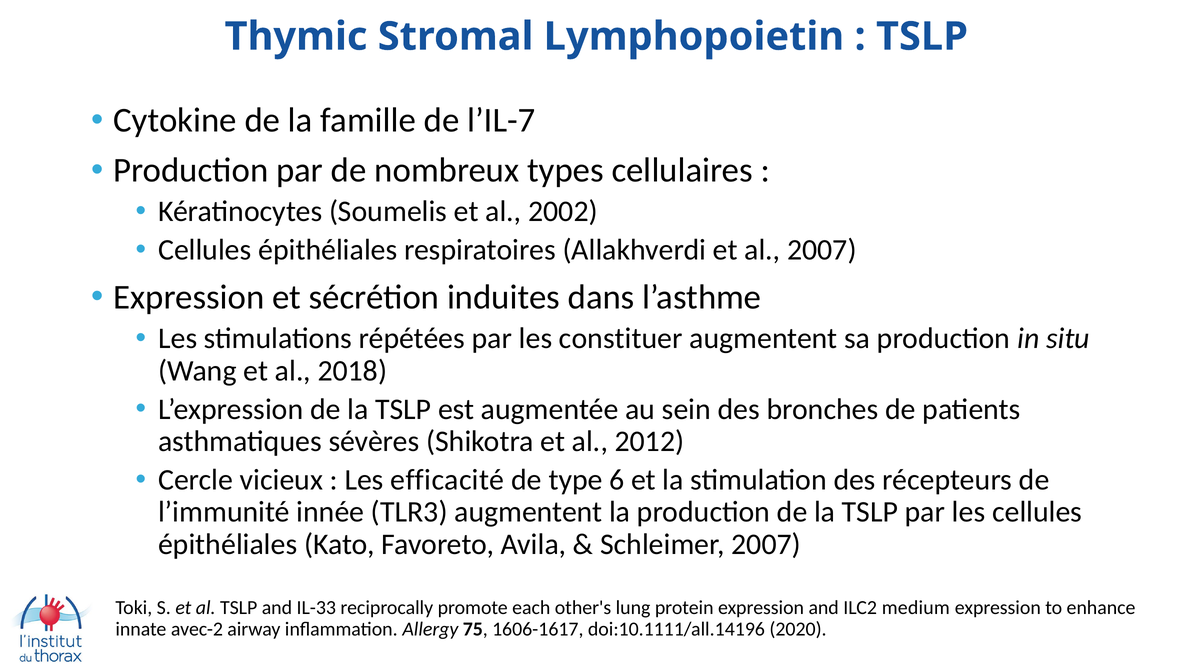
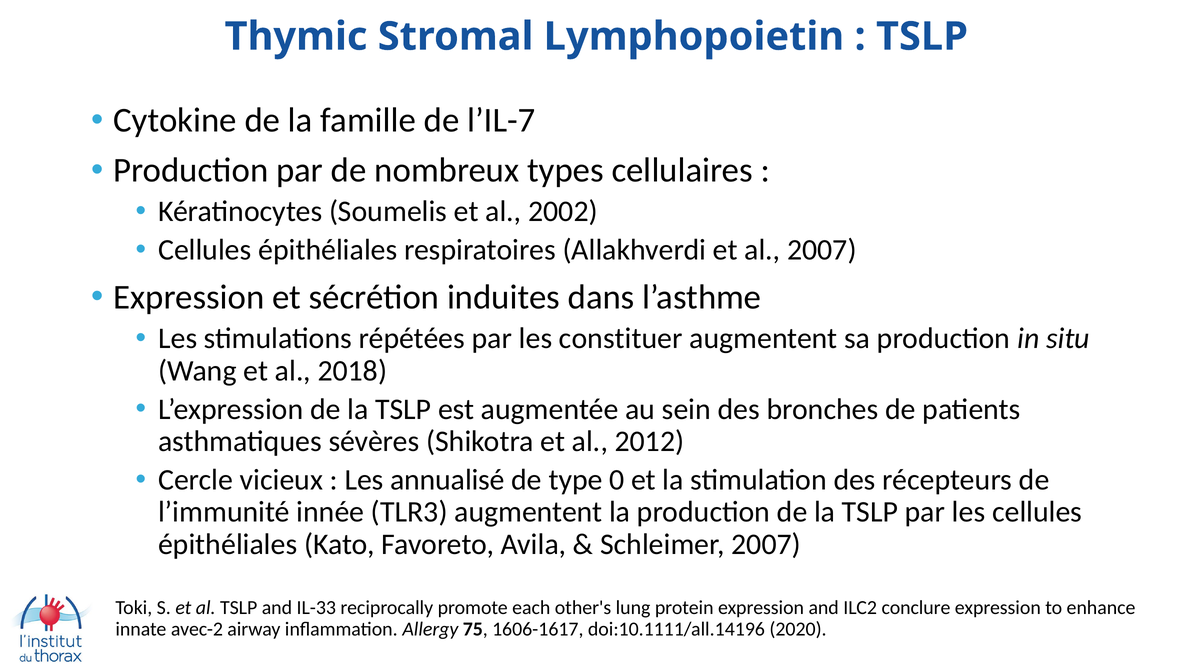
efficacité: efficacité -> annualisé (448, 480)
6: 6 -> 0 (617, 480)
medium: medium -> conclure (916, 608)
